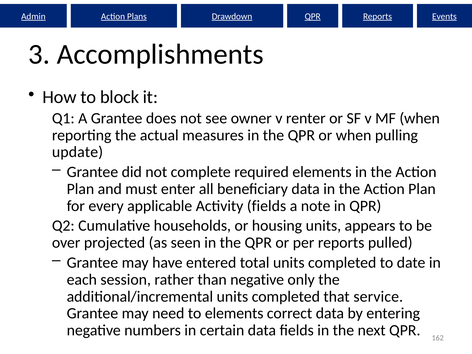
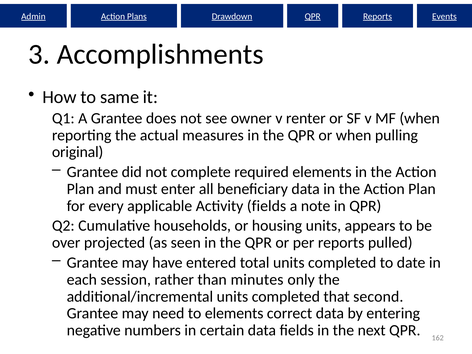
block: block -> same (120, 97)
update: update -> original (78, 152)
than negative: negative -> minutes (257, 279)
service: service -> second (378, 296)
